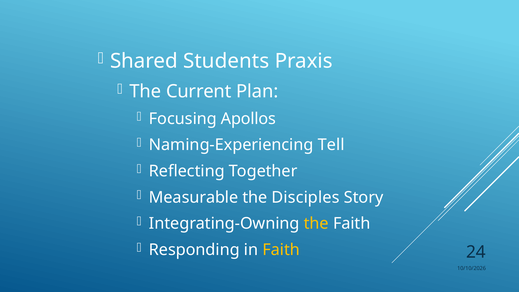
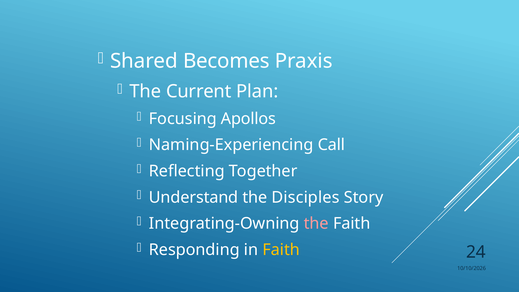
Students: Students -> Becomes (226, 61)
Tell: Tell -> Call (331, 145)
Measurable: Measurable -> Understand (194, 197)
the colour: yellow -> pink (316, 223)
